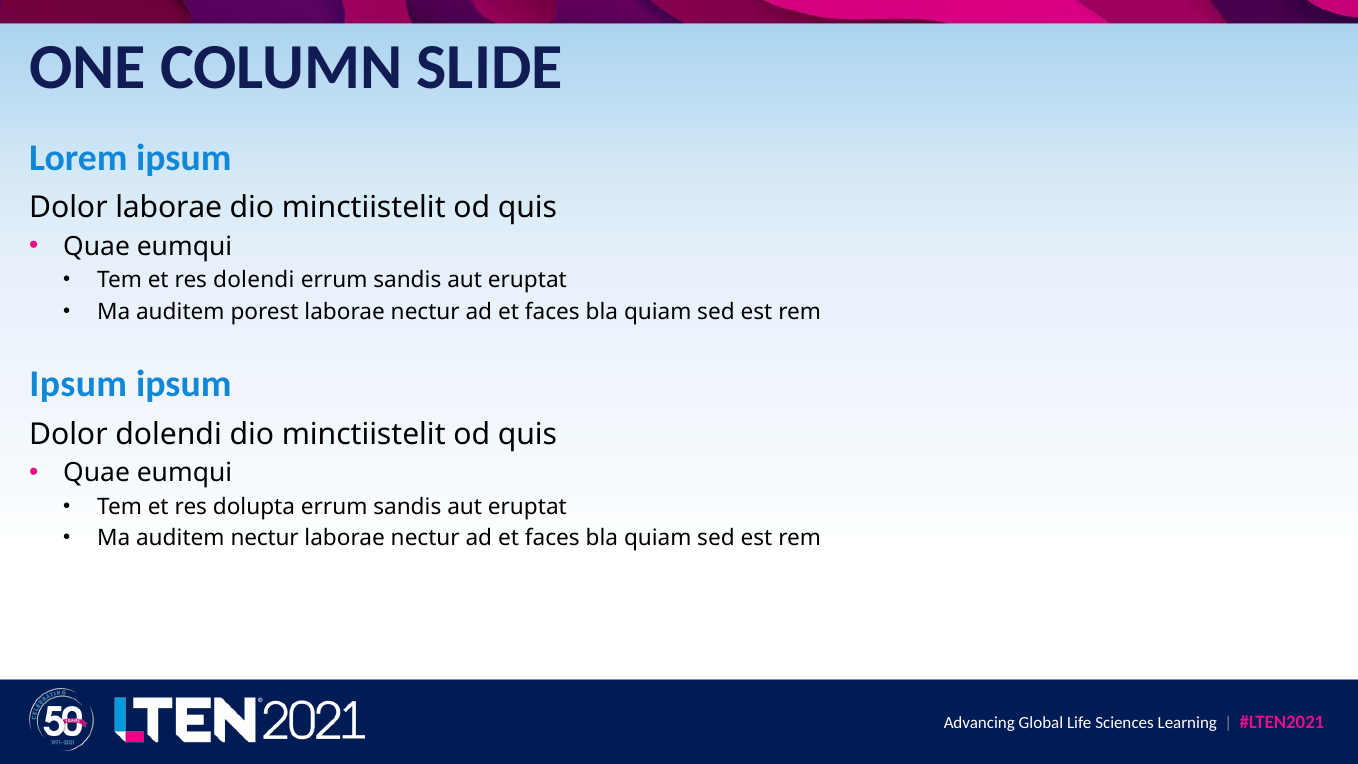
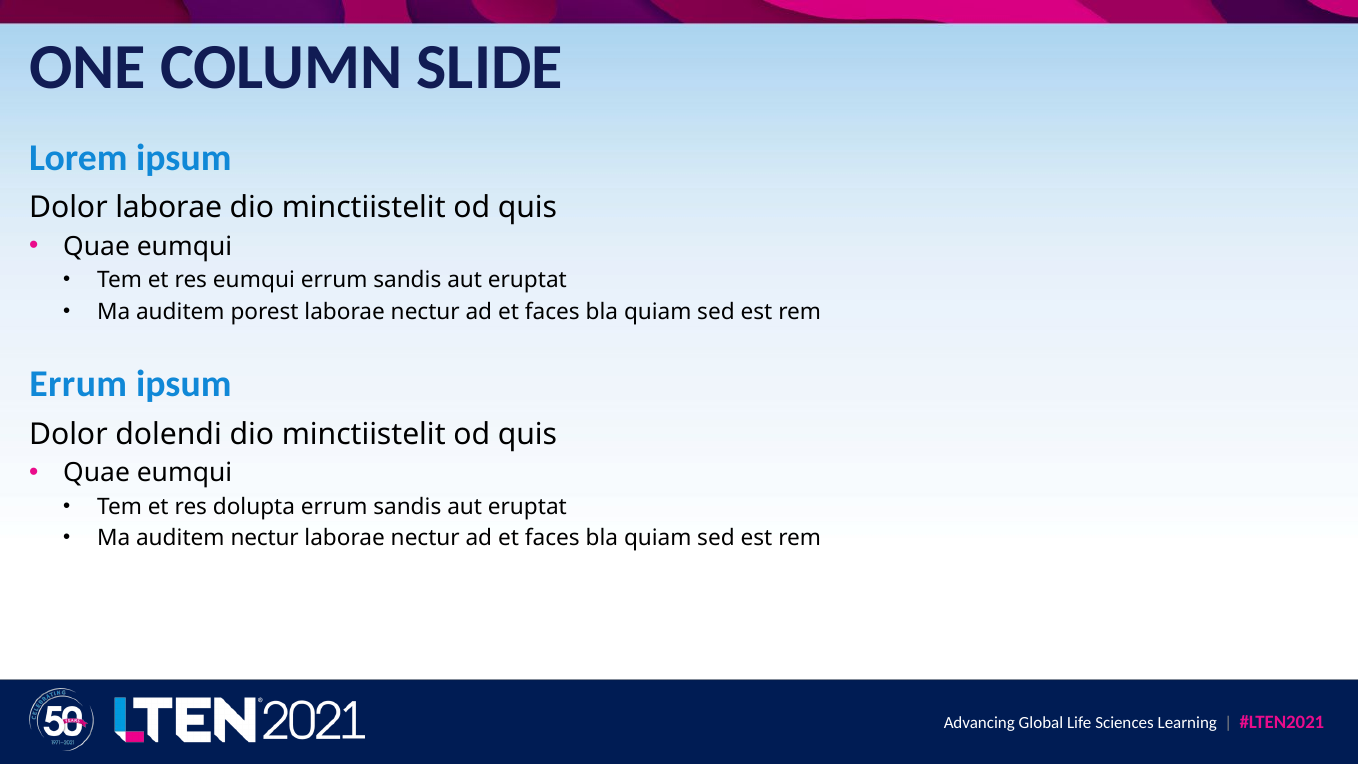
res dolendi: dolendi -> eumqui (254, 280)
Ipsum: Ipsum -> Errum (78, 384)
